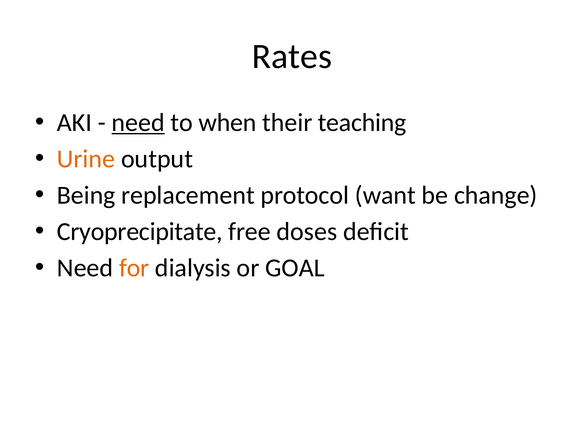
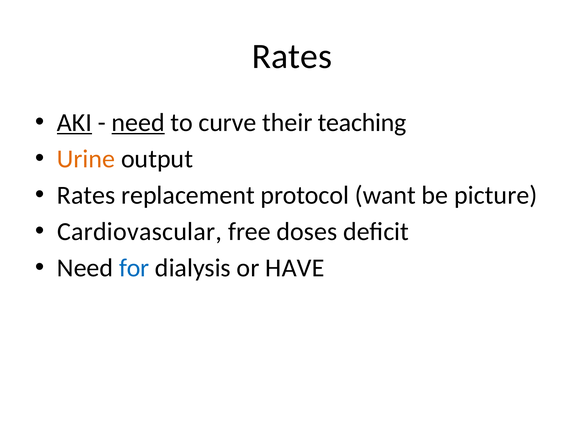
AKI underline: none -> present (74, 123)
when: when -> curve (227, 123)
Being: Being -> Rates (86, 195)
change: change -> picture (496, 195)
Cryoprecipitate: Cryoprecipitate -> Cardiovascular (139, 232)
for colour: orange -> blue (134, 268)
GOAL: GOAL -> HAVE (295, 268)
